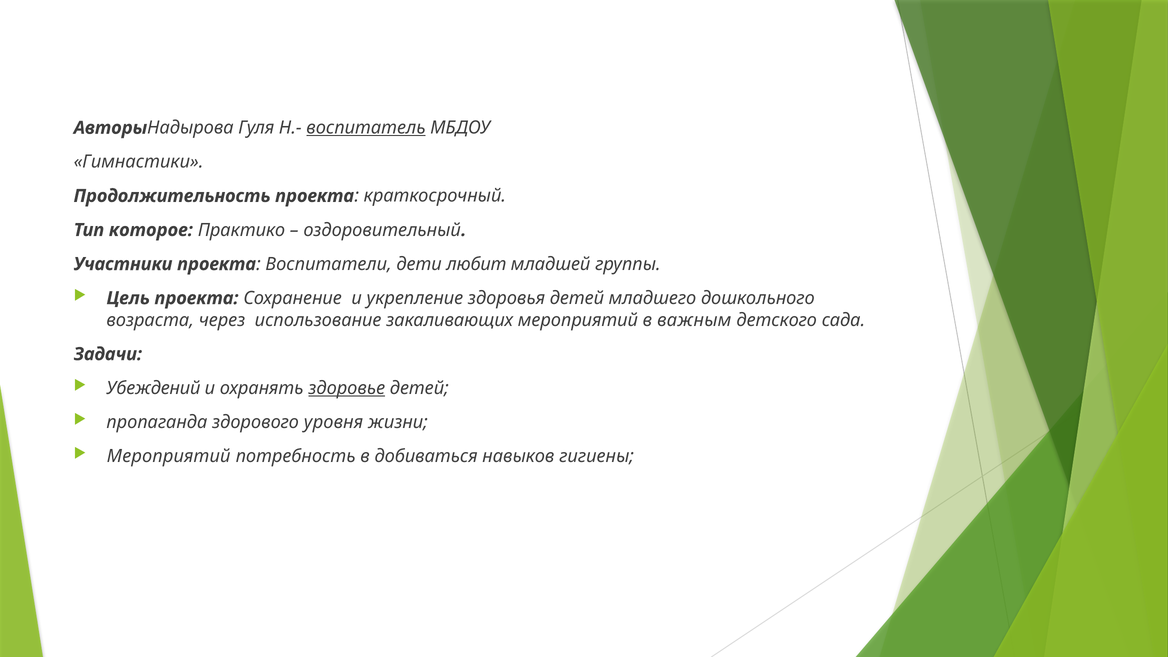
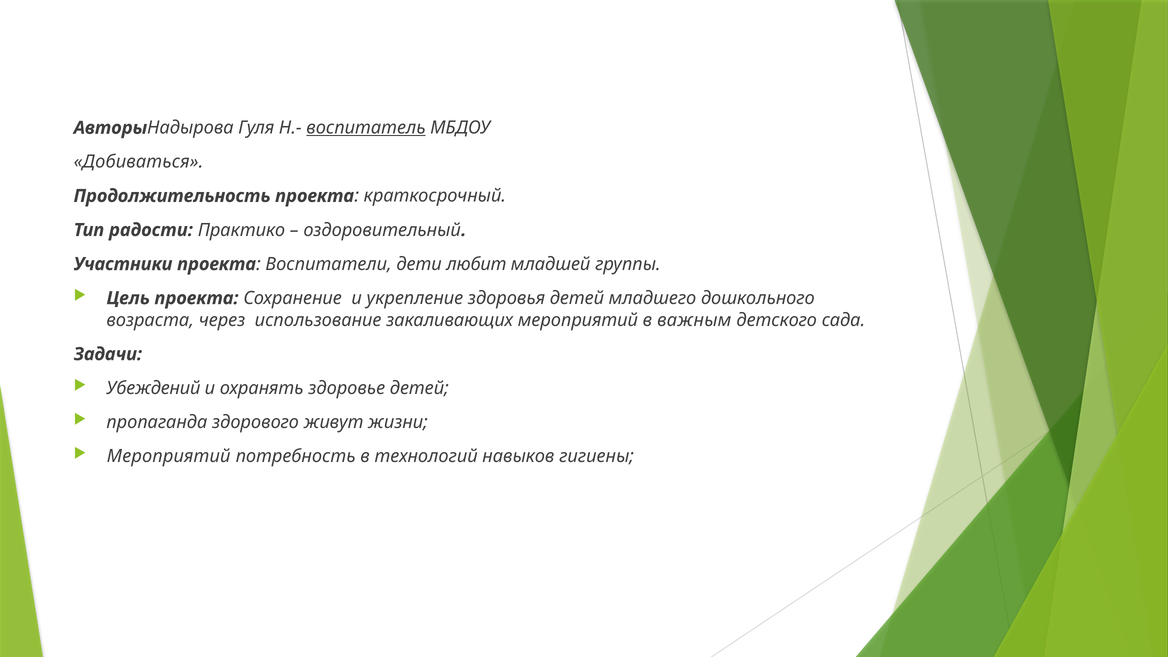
Гимнастики: Гимнастики -> Добиваться (138, 162)
которое: которое -> радости (151, 230)
здоровье underline: present -> none (347, 388)
уровня: уровня -> живут (334, 422)
добиваться: добиваться -> технологий (426, 456)
